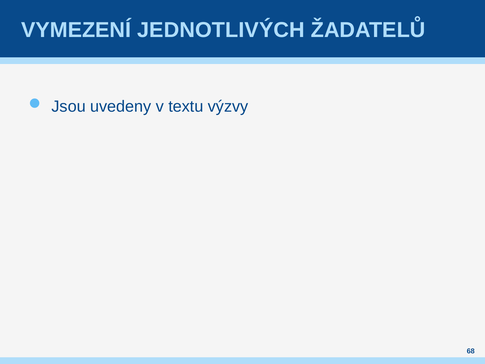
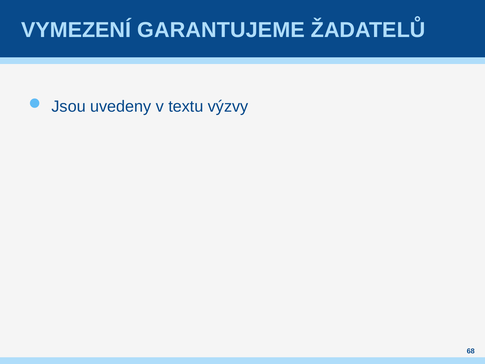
JEDNOTLIVÝCH: JEDNOTLIVÝCH -> GARANTUJEME (221, 30)
